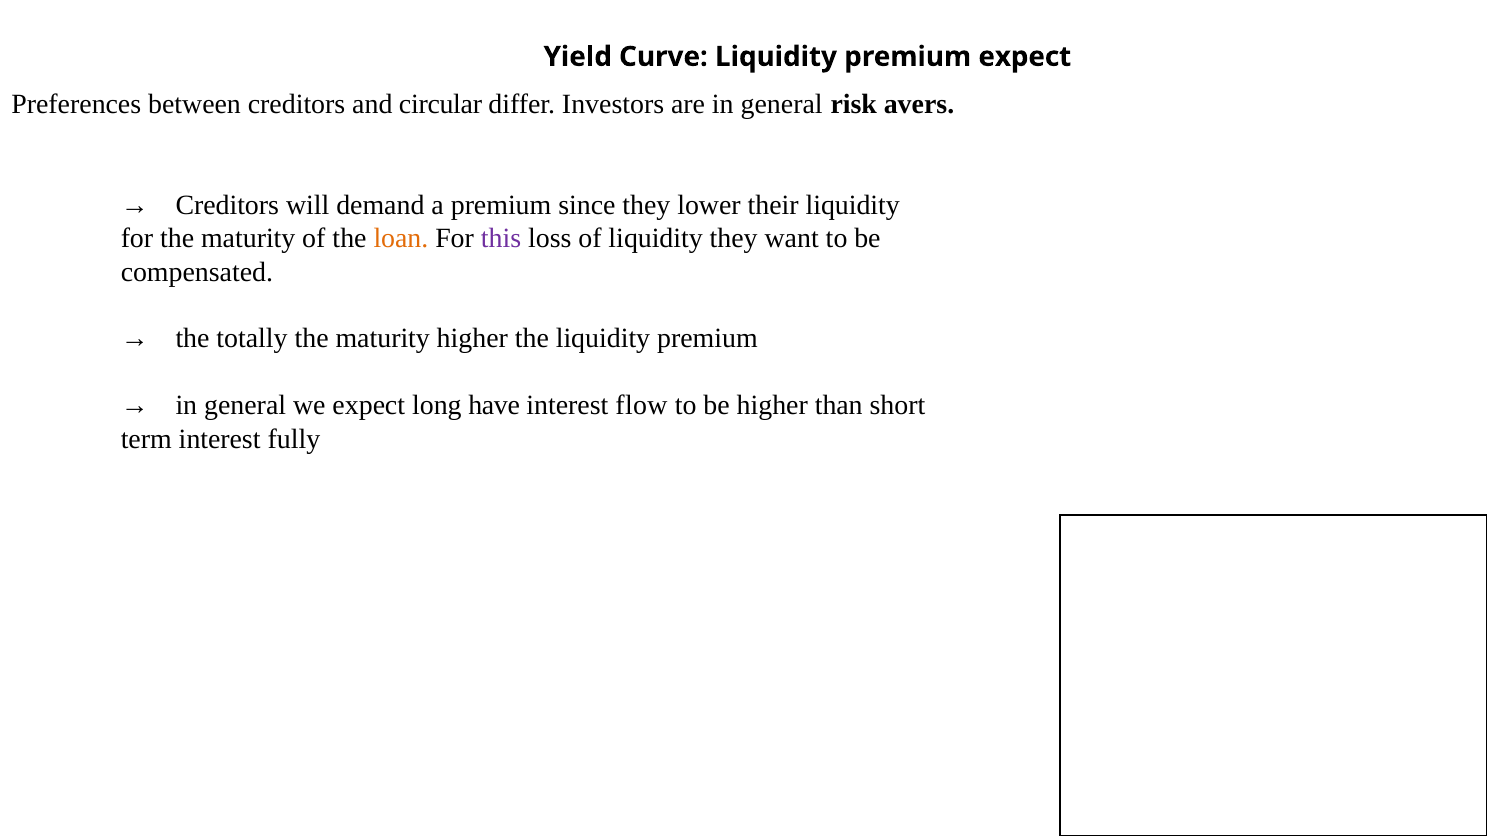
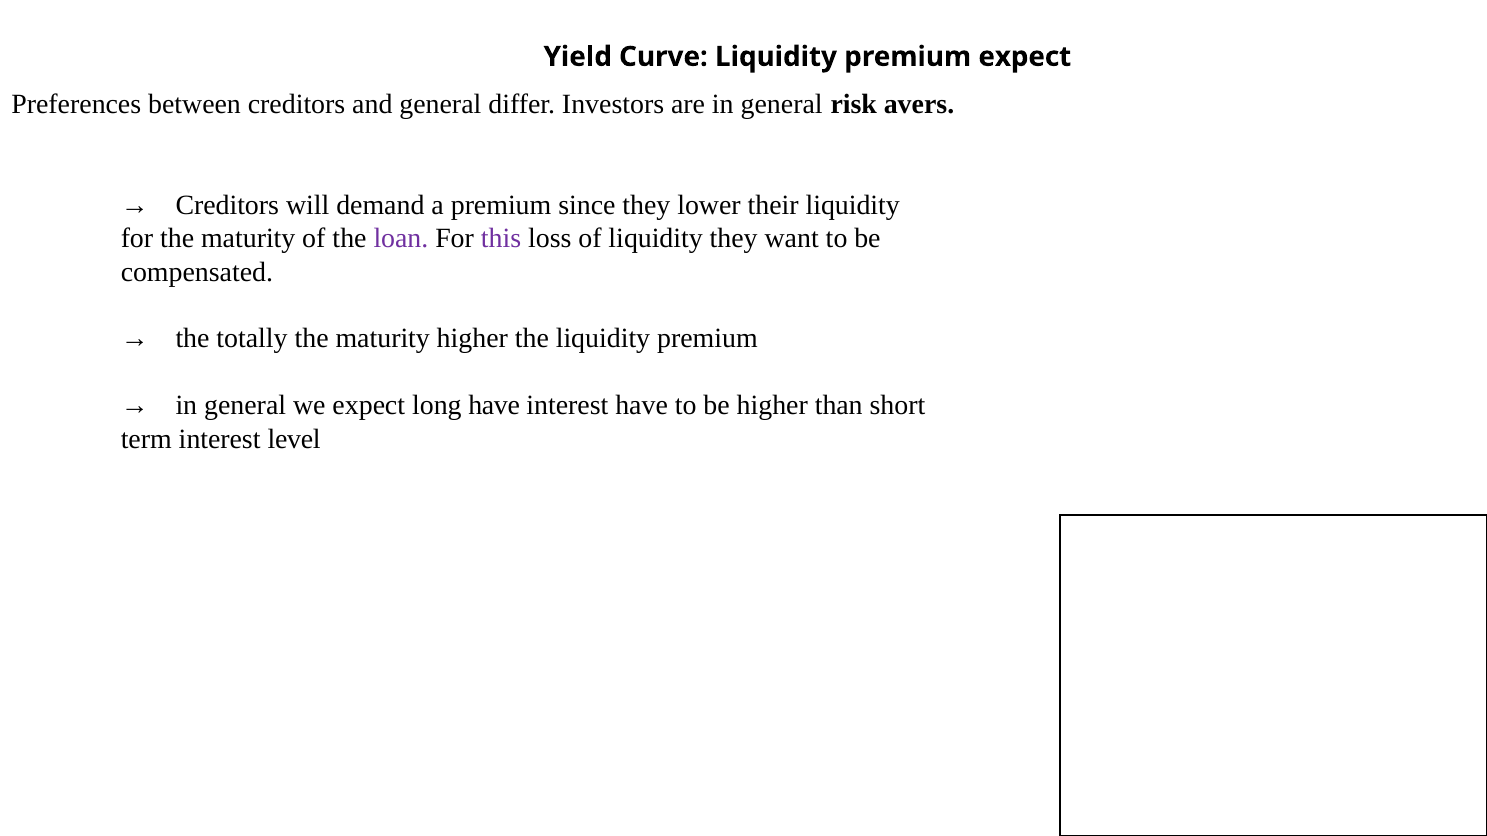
and circular: circular -> general (440, 105)
loan colour: orange -> purple (401, 239)
interest flow: flow -> have (642, 406)
fully: fully -> level (294, 439)
